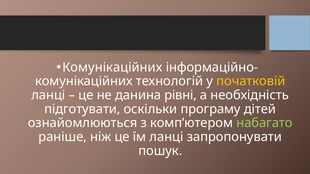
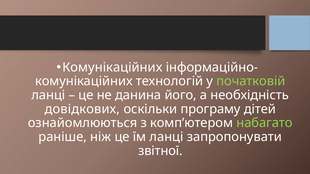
початковій colour: yellow -> light green (251, 81)
рівні: рівні -> його (181, 95)
підготувати: підготувати -> довідкових (82, 109)
пошук: пошук -> звітної (160, 151)
